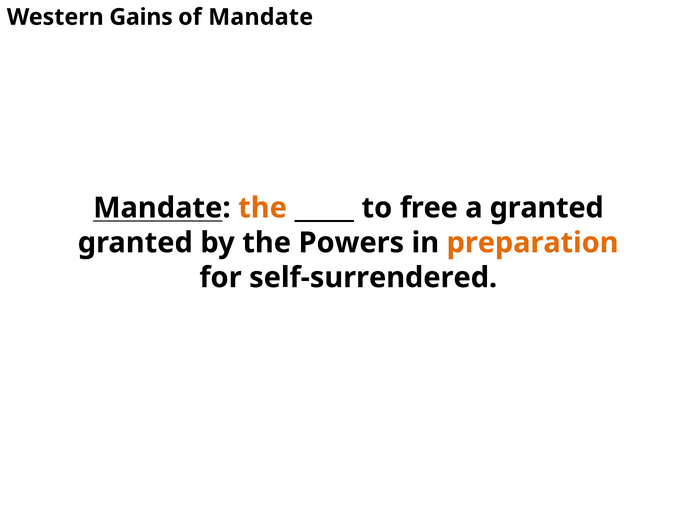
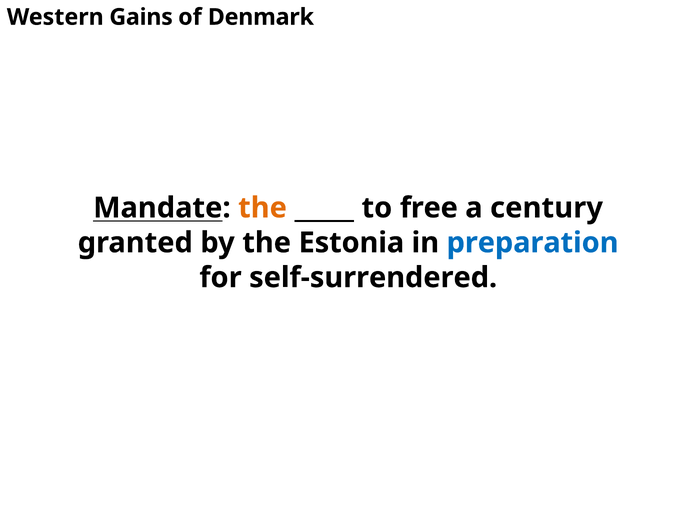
of Mandate: Mandate -> Denmark (261, 17)
a granted: granted -> century (546, 208)
Powers: Powers -> Estonia (351, 243)
preparation colour: orange -> blue (533, 243)
